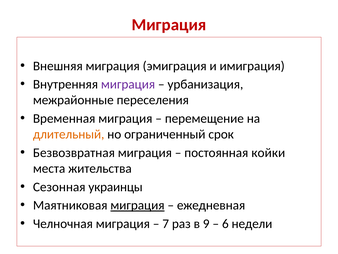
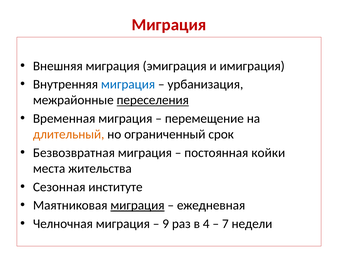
миграция colour: purple -> blue (128, 84)
переселения underline: none -> present (153, 100)
украинцы: украинцы -> институте (115, 187)
7: 7 -> 9 (166, 223)
9: 9 -> 4 (206, 223)
6: 6 -> 7 (225, 223)
